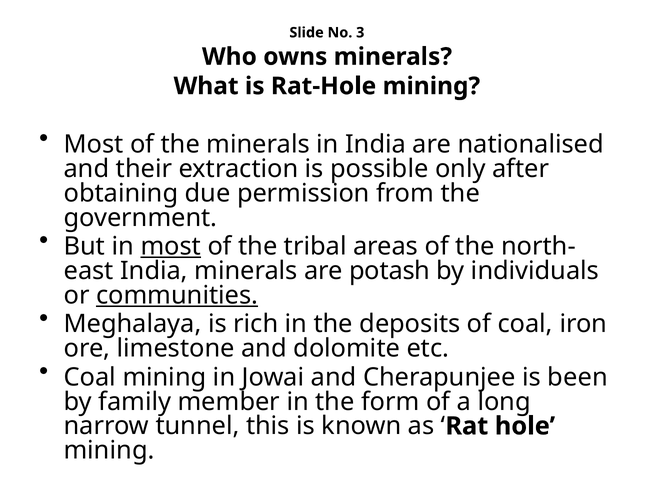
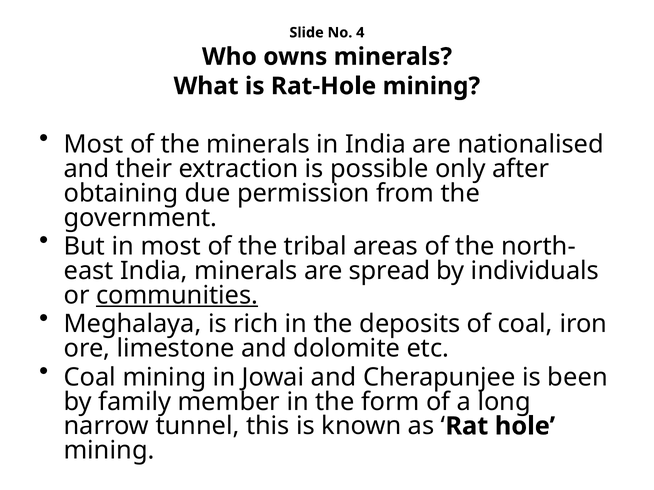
3: 3 -> 4 (360, 33)
most underline: present -> none (171, 247)
potash: potash -> spread (390, 271)
